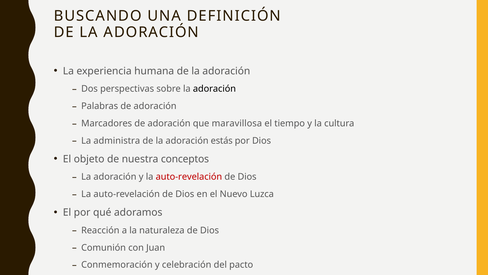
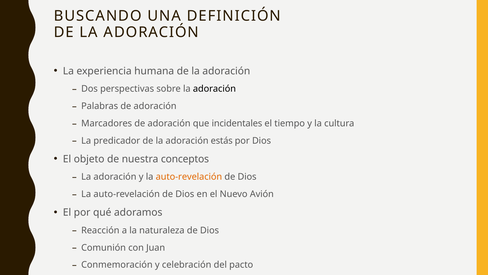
maravillosa: maravillosa -> incidentales (237, 123)
administra: administra -> predicador (117, 141)
auto-revelación colour: red -> orange (189, 177)
Luzca: Luzca -> Avión (262, 194)
